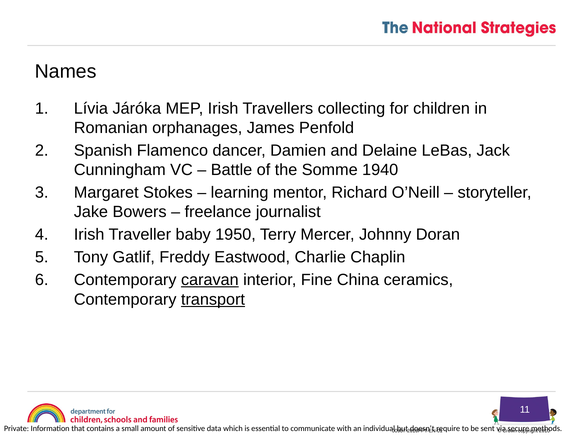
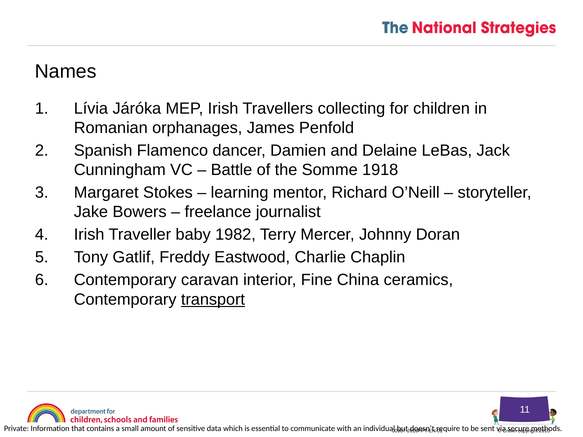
1940: 1940 -> 1918 (380, 170)
1950: 1950 -> 1982 (235, 235)
caravan underline: present -> none (210, 280)
